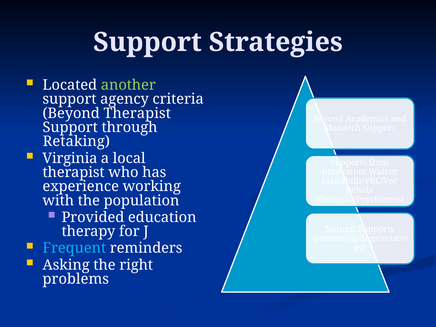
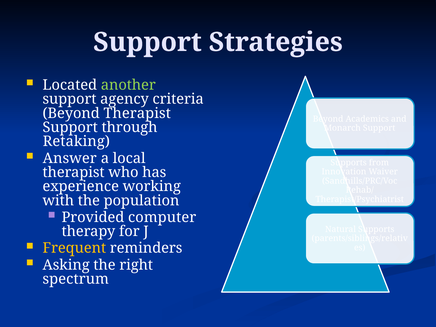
Virginia: Virginia -> Answer (70, 158)
education: education -> computer (162, 217)
Frequent colour: light blue -> yellow (74, 248)
problems: problems -> spectrum (76, 279)
